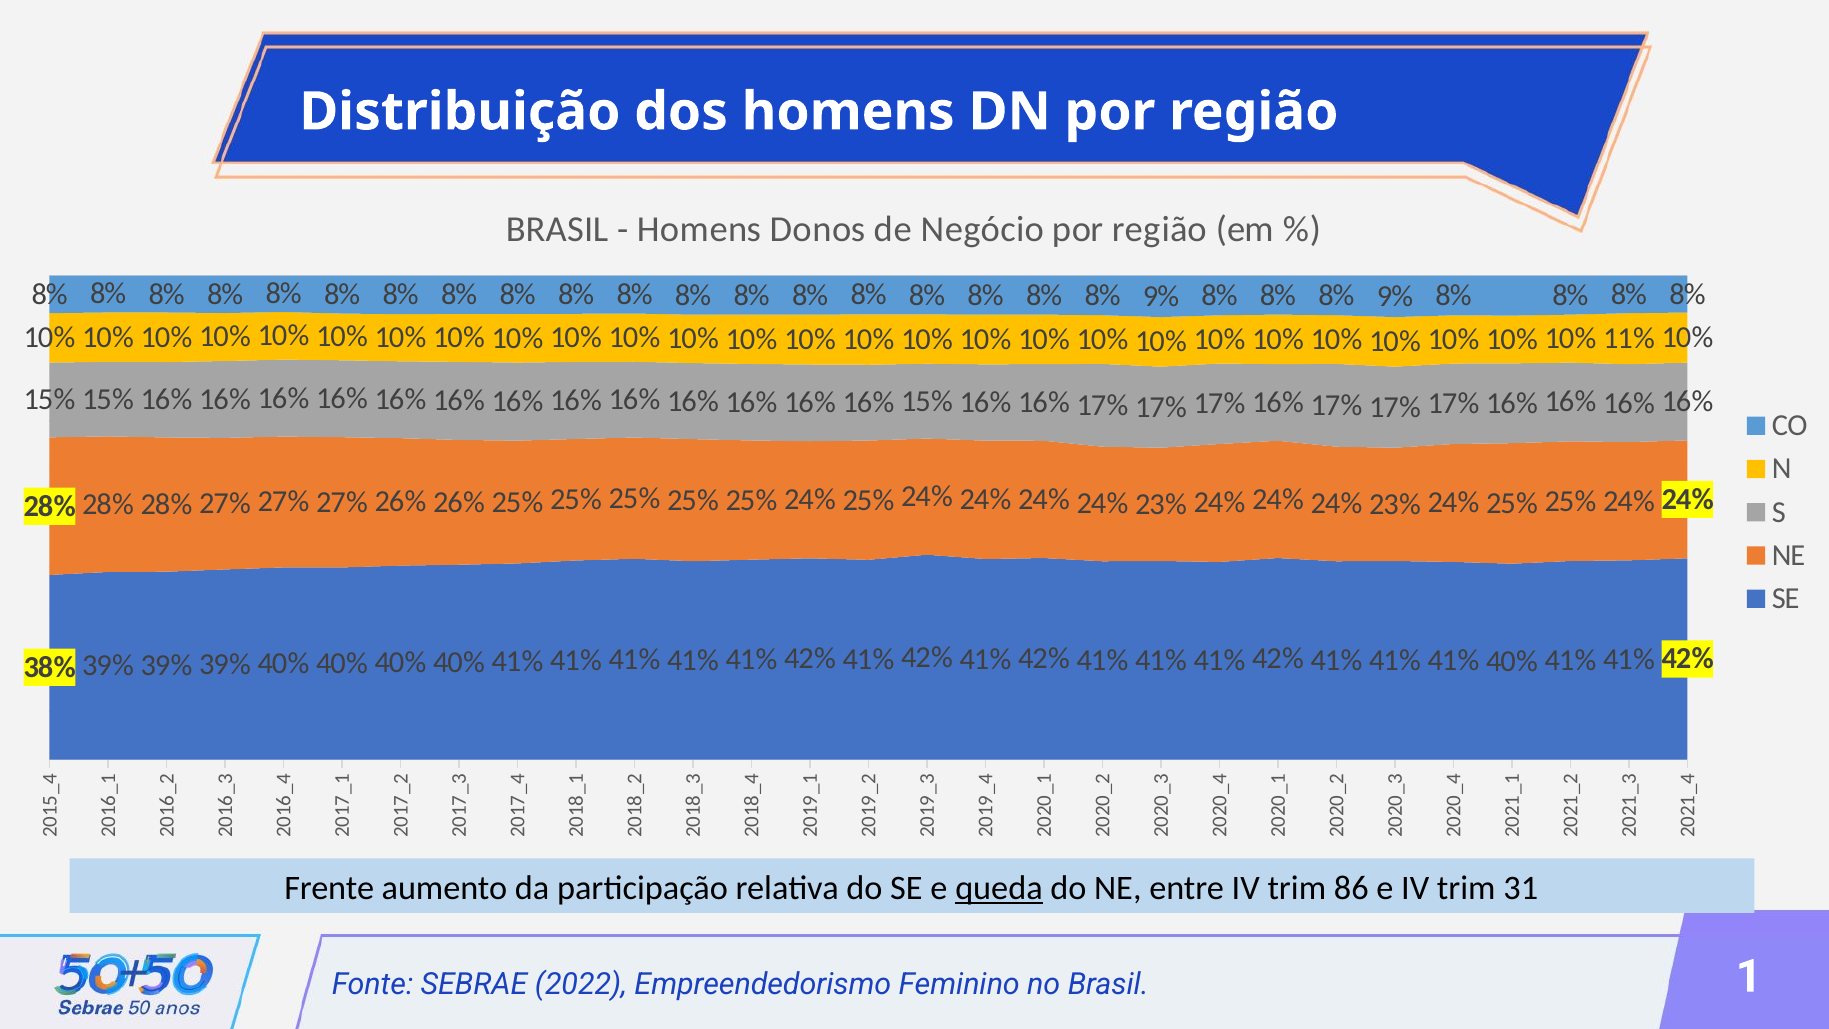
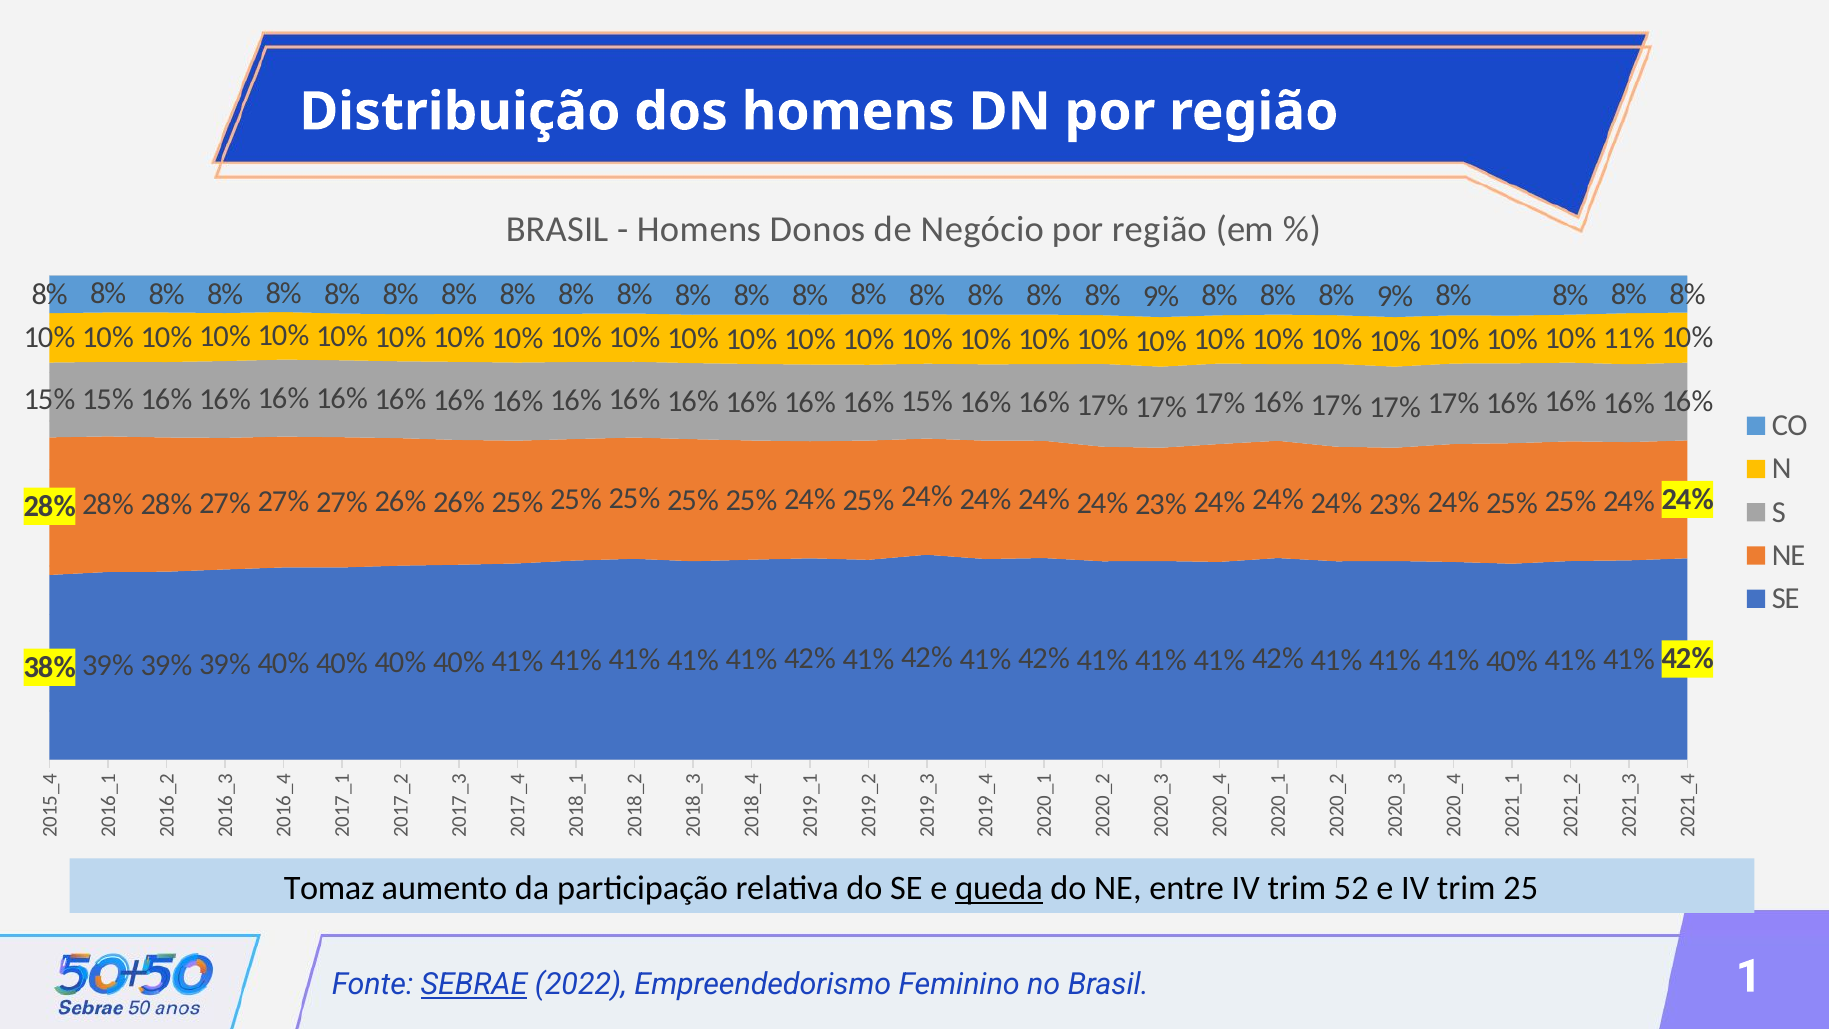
Frente: Frente -> Tomaz (329, 888)
86: 86 -> 52 (1351, 888)
31: 31 -> 25 (1521, 888)
SEBRAE underline: none -> present (474, 985)
